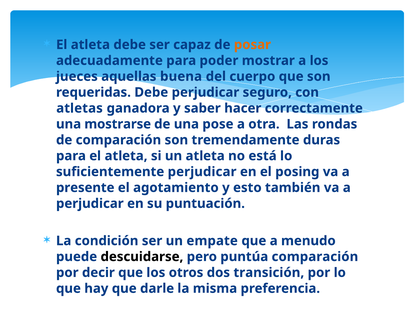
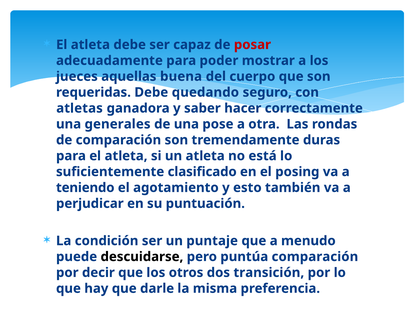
posar colour: orange -> red (252, 45)
Debe perjudicar: perjudicar -> quedando (205, 92)
mostrarse: mostrarse -> generales (118, 124)
suficientemente perjudicar: perjudicar -> clasificado (202, 171)
presente: presente -> teniendo (85, 187)
empate: empate -> puntaje (212, 240)
